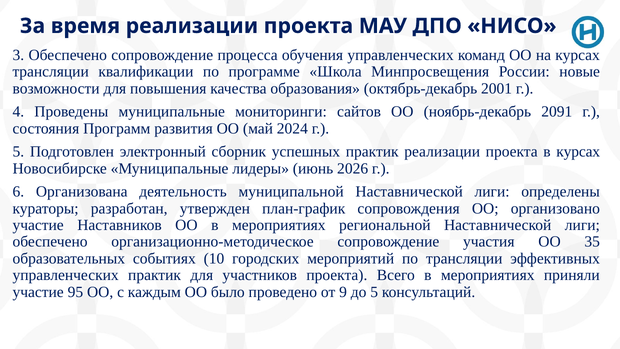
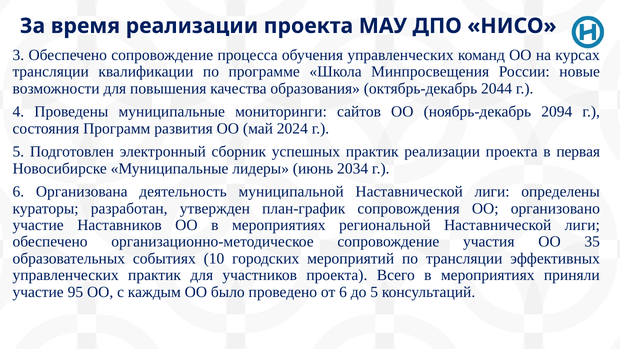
2001: 2001 -> 2044 (497, 88)
2091: 2091 -> 2094 (557, 112)
в курсах: курсах -> первая (578, 152)
2026: 2026 -> 2034 (353, 168)
от 9: 9 -> 6 (343, 292)
